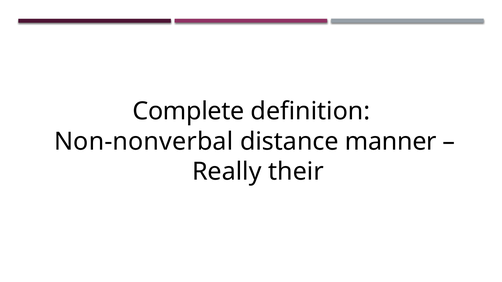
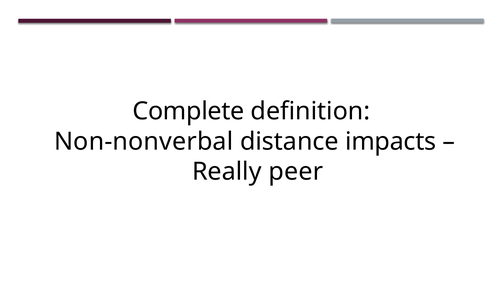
manner: manner -> impacts (391, 142)
their: their -> peer (296, 172)
